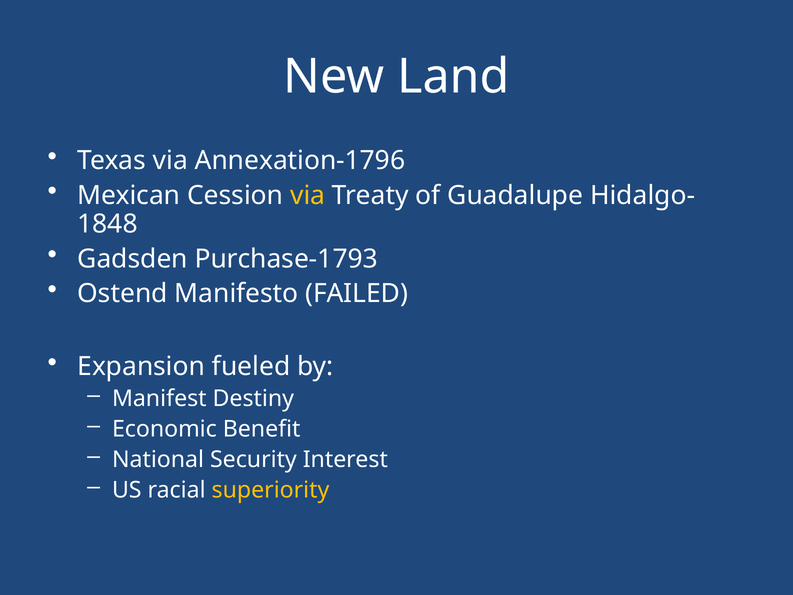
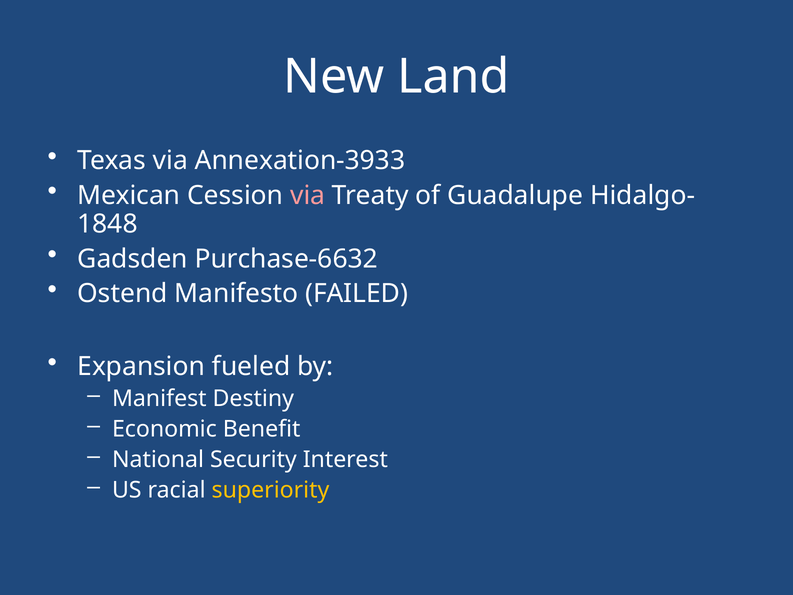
Annexation-1796: Annexation-1796 -> Annexation-3933 (300, 160)
via colour: yellow -> pink (308, 195)
Purchase-1793: Purchase-1793 -> Purchase-6632 (286, 259)
